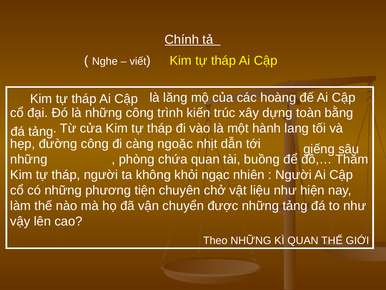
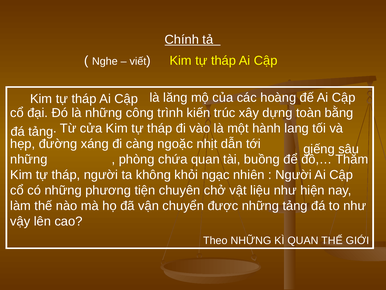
đường công: công -> xáng (95, 144)
